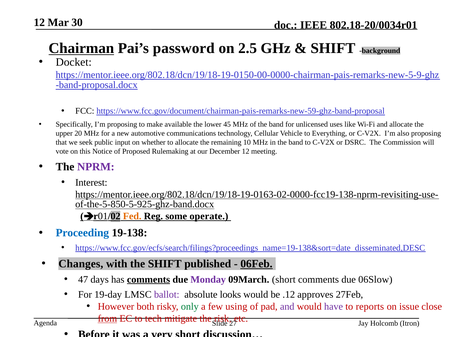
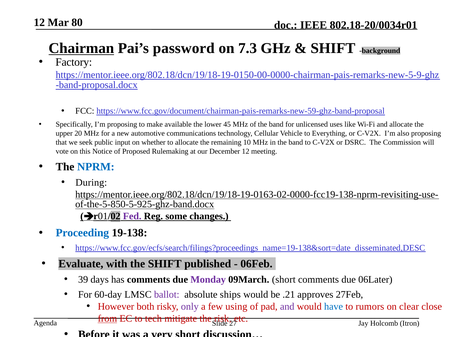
30: 30 -> 80 (77, 22)
2.5: 2.5 -> 7.3 (248, 48)
Docket: Docket -> Factory (74, 62)
NPRM colour: purple -> blue (96, 167)
Interest: Interest -> During (91, 182)
Fed colour: orange -> purple (132, 216)
operate: operate -> changes (209, 216)
Changes: Changes -> Evaluate (81, 264)
06Feb underline: present -> none (256, 264)
47: 47 -> 39 (83, 279)
comments underline: present -> none (149, 279)
06Slow: 06Slow -> 06Later (375, 279)
19-day: 19-day -> 60-day (108, 294)
looks: looks -> ships (230, 294)
.12: .12 -> .21 (289, 294)
only colour: green -> purple (190, 306)
have colour: purple -> blue (334, 306)
reports: reports -> rumors (370, 306)
issue: issue -> clear (409, 306)
